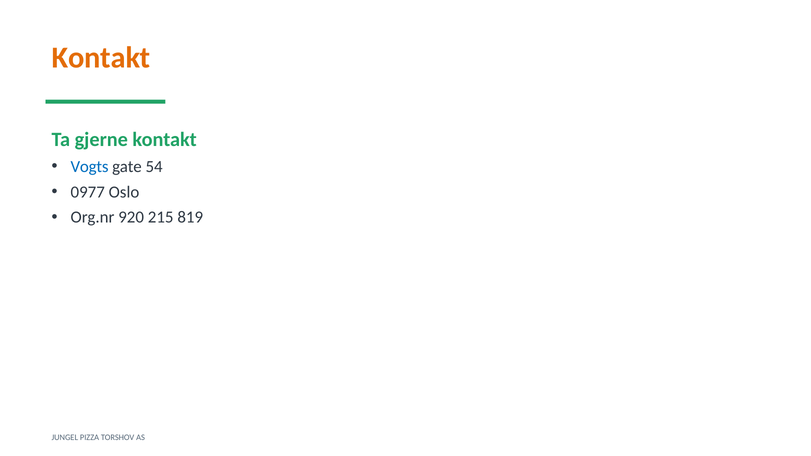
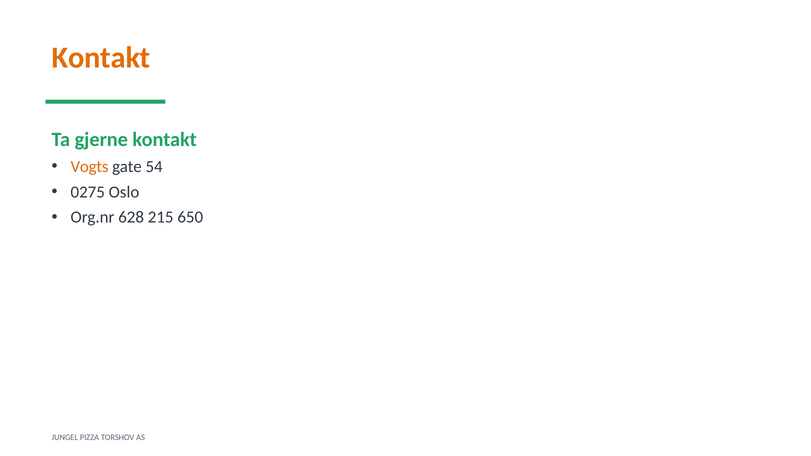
Vogts colour: blue -> orange (90, 167)
0977: 0977 -> 0275 (88, 192)
920: 920 -> 628 (131, 217)
819: 819 -> 650 (190, 217)
